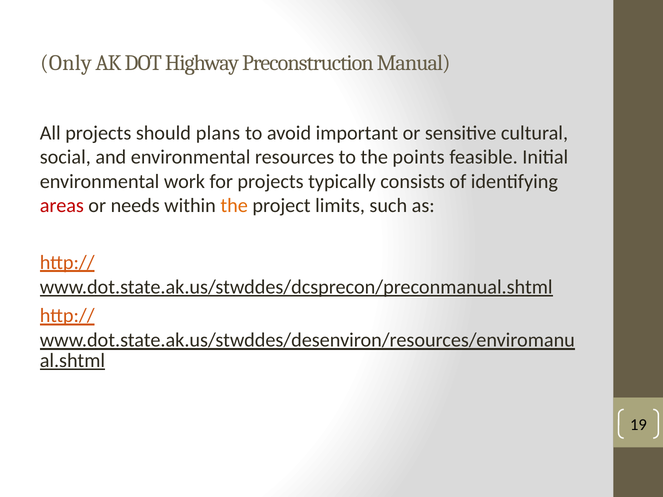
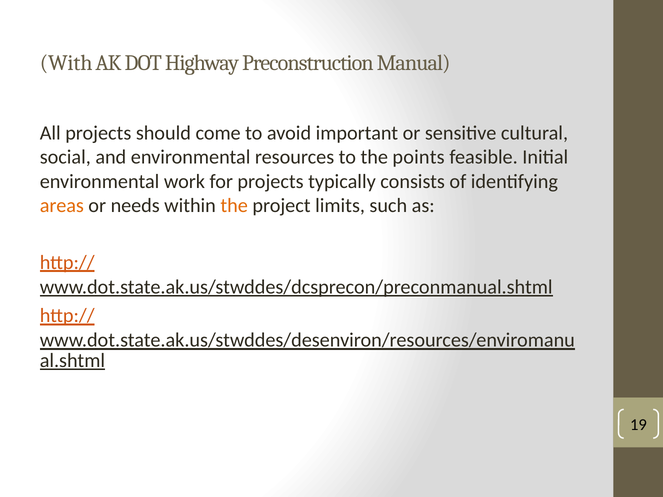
Only: Only -> With (66, 63)
plans: plans -> come (218, 133)
areas colour: red -> orange (62, 206)
